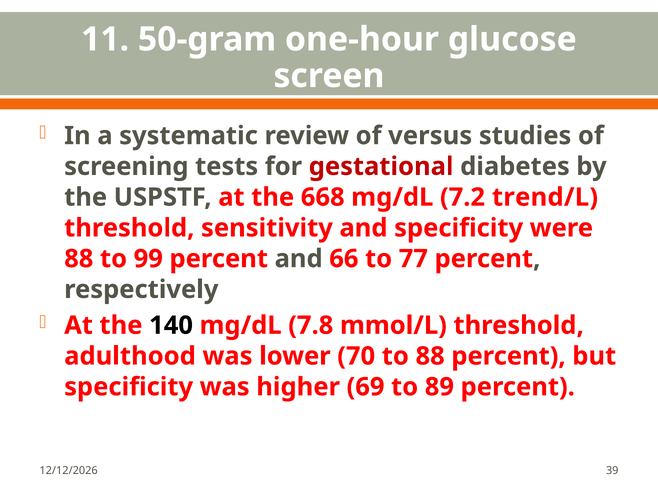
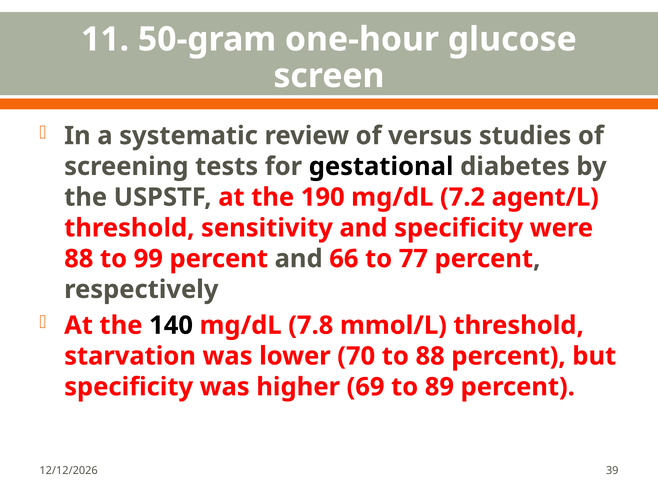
gestational colour: red -> black (381, 166)
668: 668 -> 190 (323, 197)
trend/L: trend/L -> agent/L (545, 197)
adulthood: adulthood -> starvation (130, 356)
